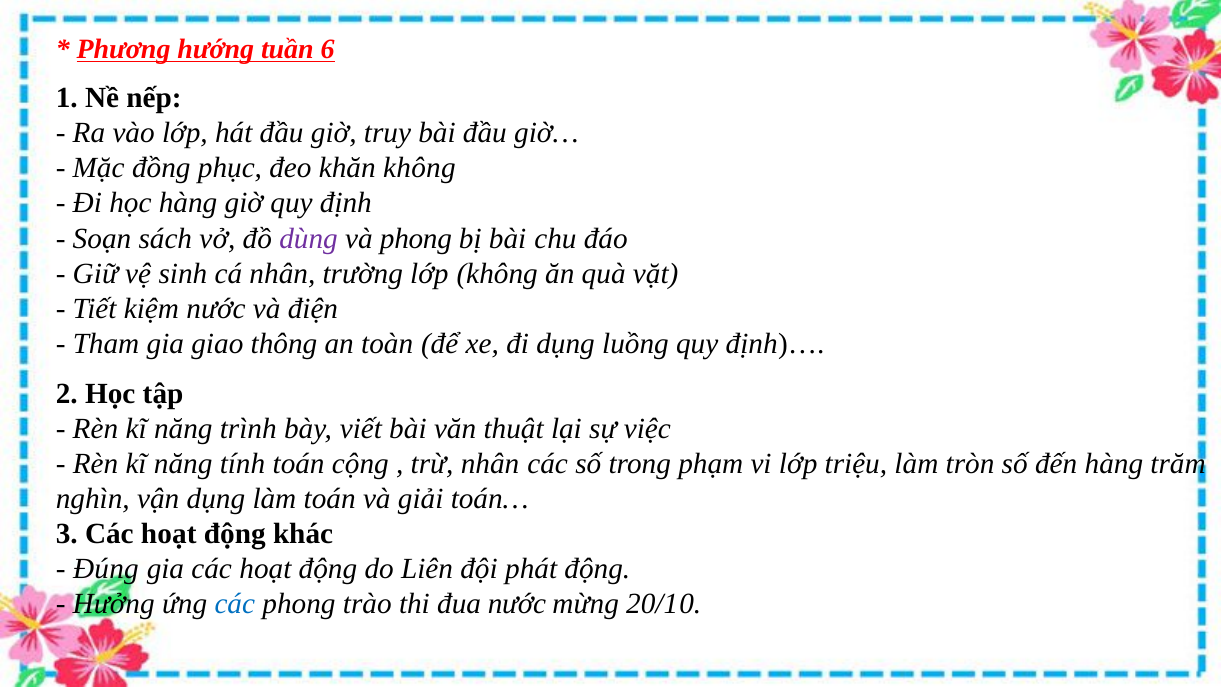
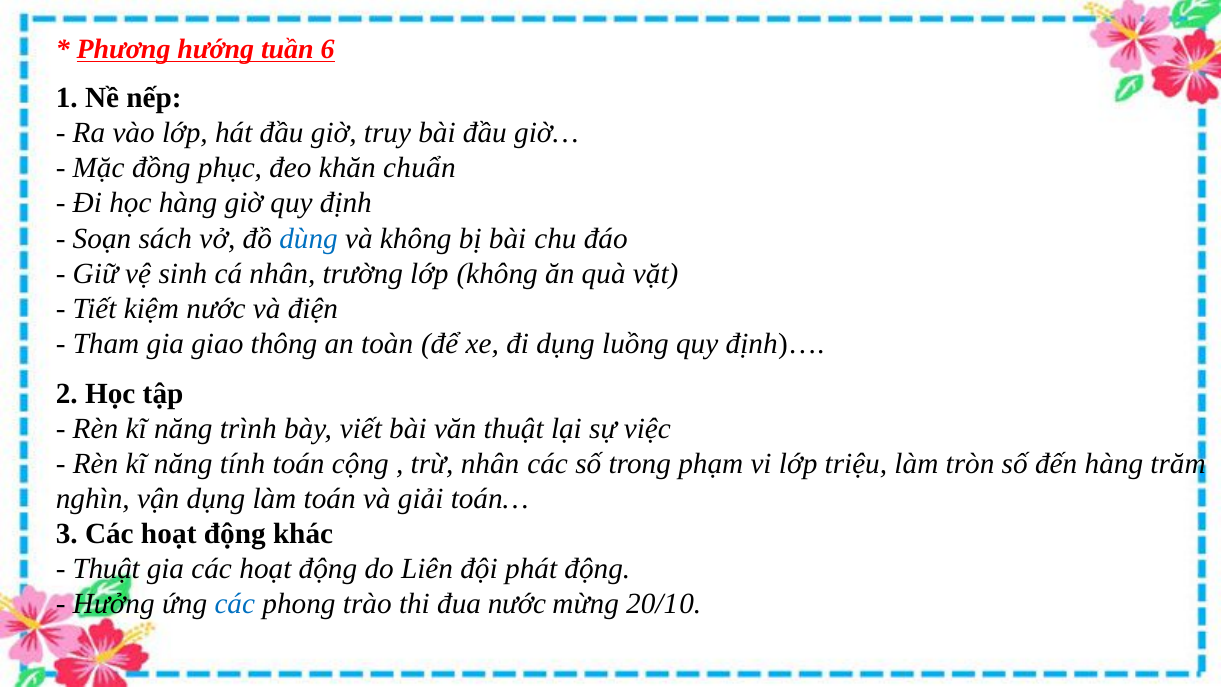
khăn không: không -> chuẩn (419, 168)
dùng colour: purple -> blue (309, 238)
và phong: phong -> không (416, 238)
Đúng: Đúng -> Thuật (106, 569)
